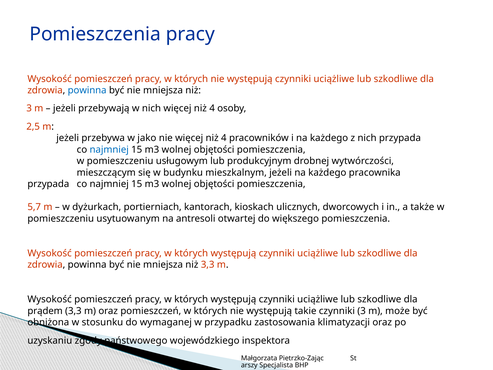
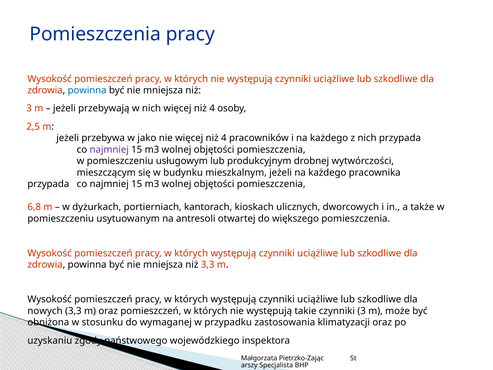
najmniej colour: blue -> purple (109, 149)
5,7: 5,7 -> 6,8 (34, 207)
prądem: prądem -> nowych (45, 311)
